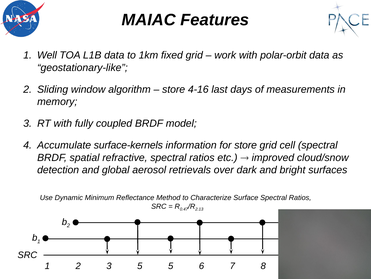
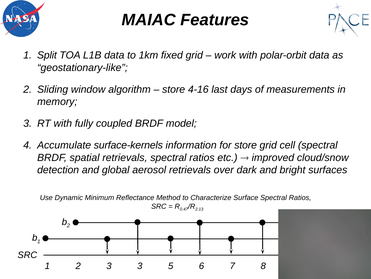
Well: Well -> Split (47, 55)
spatial refractive: refractive -> retrievals (125, 157)
3 5: 5 -> 3 (140, 265)
